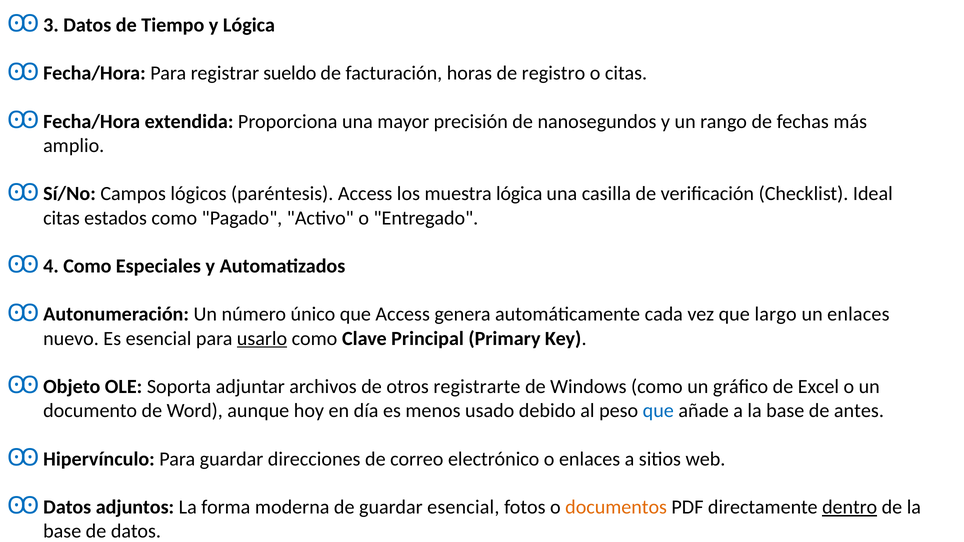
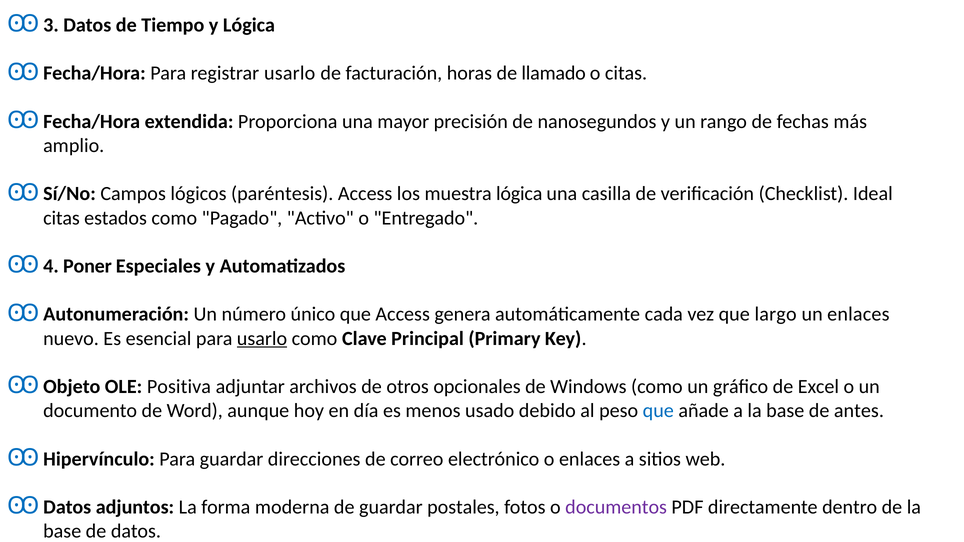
registrar sueldo: sueldo -> usarlo (290, 73)
registro: registro -> llamado (554, 73)
Como: Como -> Poner (87, 266)
Soporta: Soporta -> Positiva (179, 387)
registrarte: registrarte -> opcionales (477, 387)
guardar esencial: esencial -> postales (463, 507)
documentos colour: orange -> purple (616, 507)
dentro underline: present -> none (850, 507)
